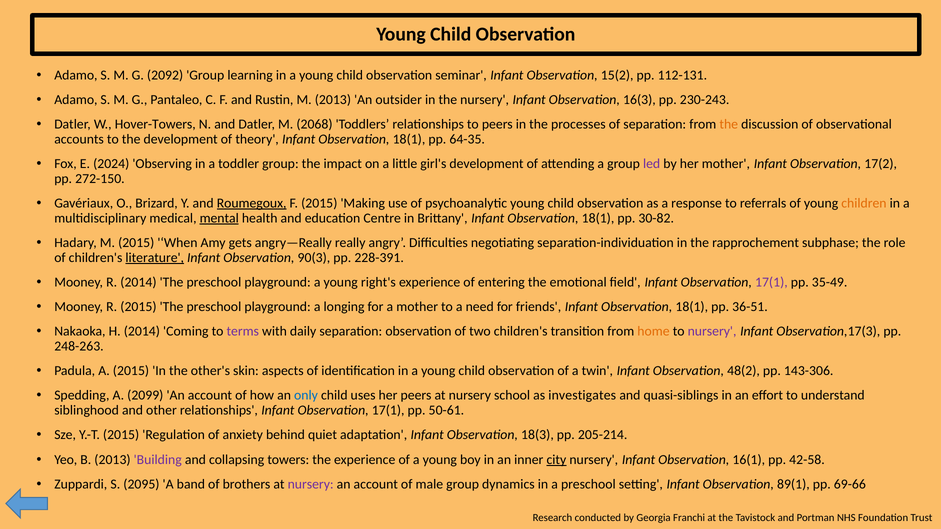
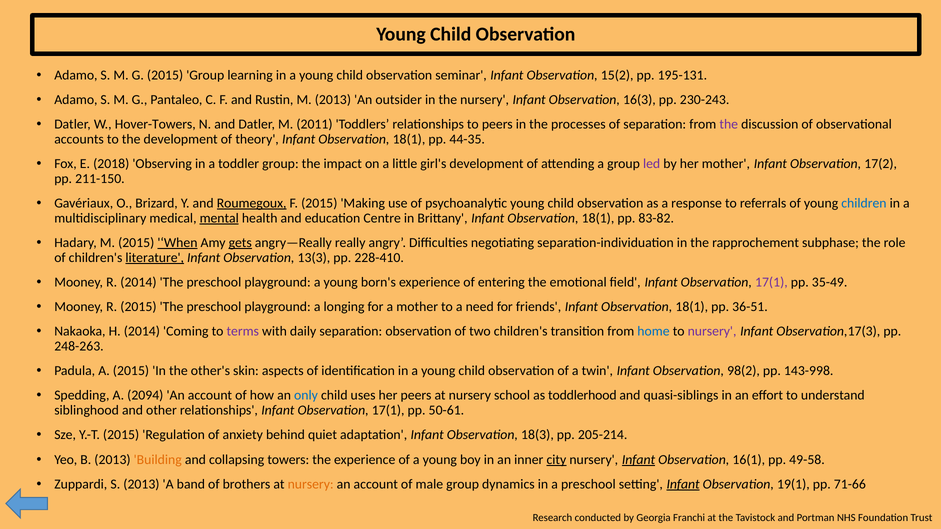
G 2092: 2092 -> 2015 (165, 75)
112-131: 112-131 -> 195-131 (682, 75)
2068: 2068 -> 2011 (314, 124)
the colour: orange -> purple (729, 124)
64-35: 64-35 -> 44-35 (467, 139)
2024: 2024 -> 2018 (111, 164)
272-150: 272-150 -> 211-150 (100, 179)
children colour: orange -> blue (864, 203)
30-82: 30-82 -> 83-82 (656, 218)
When underline: none -> present (177, 243)
gets underline: none -> present (240, 243)
90(3: 90(3 -> 13(3 (314, 258)
228-391: 228-391 -> 228-410 (379, 258)
right's: right's -> born's (378, 282)
home colour: orange -> blue (654, 332)
48(2: 48(2 -> 98(2 (744, 371)
143-306: 143-306 -> 143-998 (809, 371)
2099: 2099 -> 2094 (145, 396)
investigates: investigates -> toddlerhood (582, 396)
Building colour: purple -> orange (158, 460)
Infant underline: none -> present (639, 460)
42-58: 42-58 -> 49-58 (807, 460)
S 2095: 2095 -> 2013 (141, 484)
nursery colour: purple -> orange (311, 484)
Infant underline: none -> present (683, 484)
89(1: 89(1 -> 19(1 (793, 484)
69-66: 69-66 -> 71-66 (850, 484)
